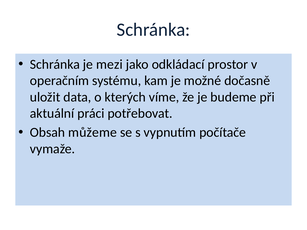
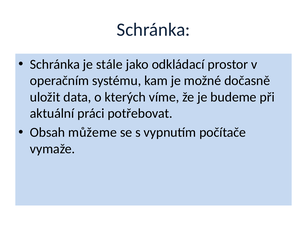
mezi: mezi -> stále (109, 64)
